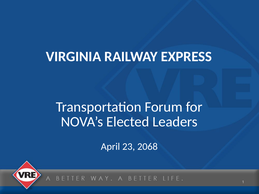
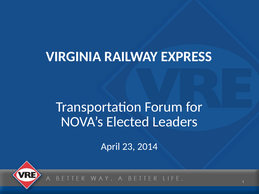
2068: 2068 -> 2014 (147, 147)
